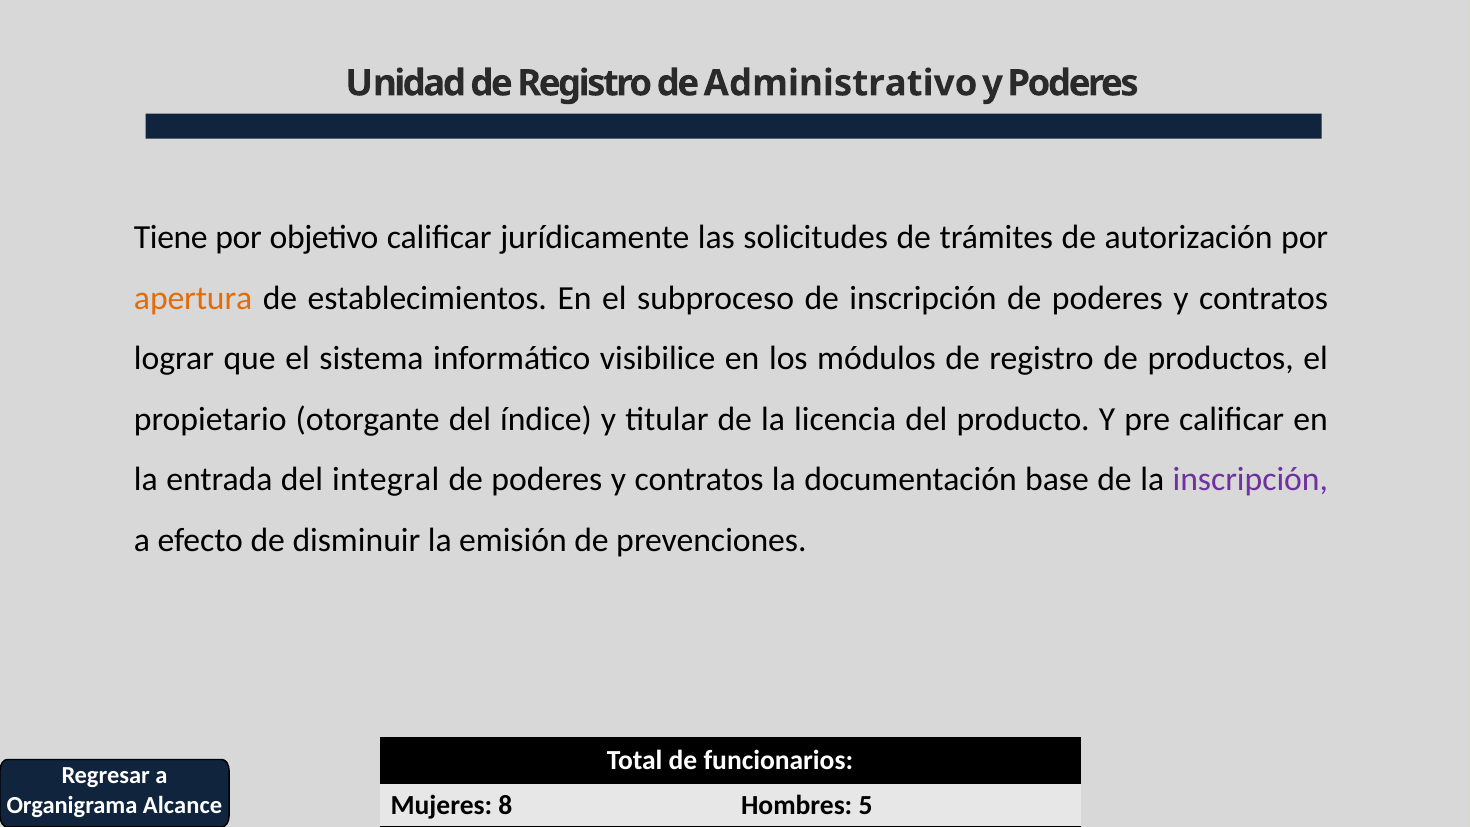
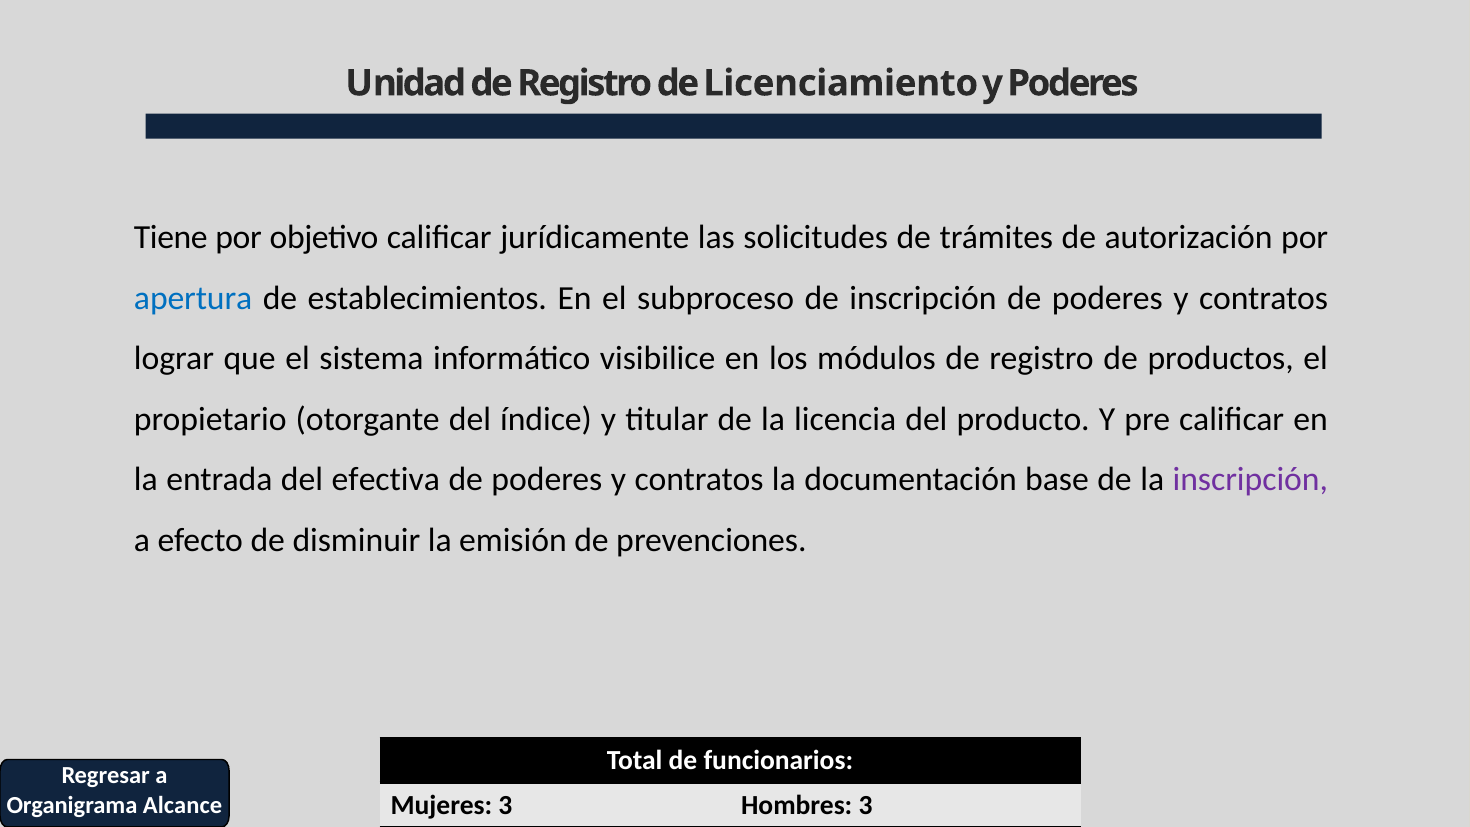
Administrativo: Administrativo -> Licenciamiento (841, 83)
apertura colour: orange -> blue (193, 298)
integral: integral -> efectiva (386, 480)
Mujeres 8: 8 -> 3 (505, 805)
Hombres 5: 5 -> 3 (866, 805)
